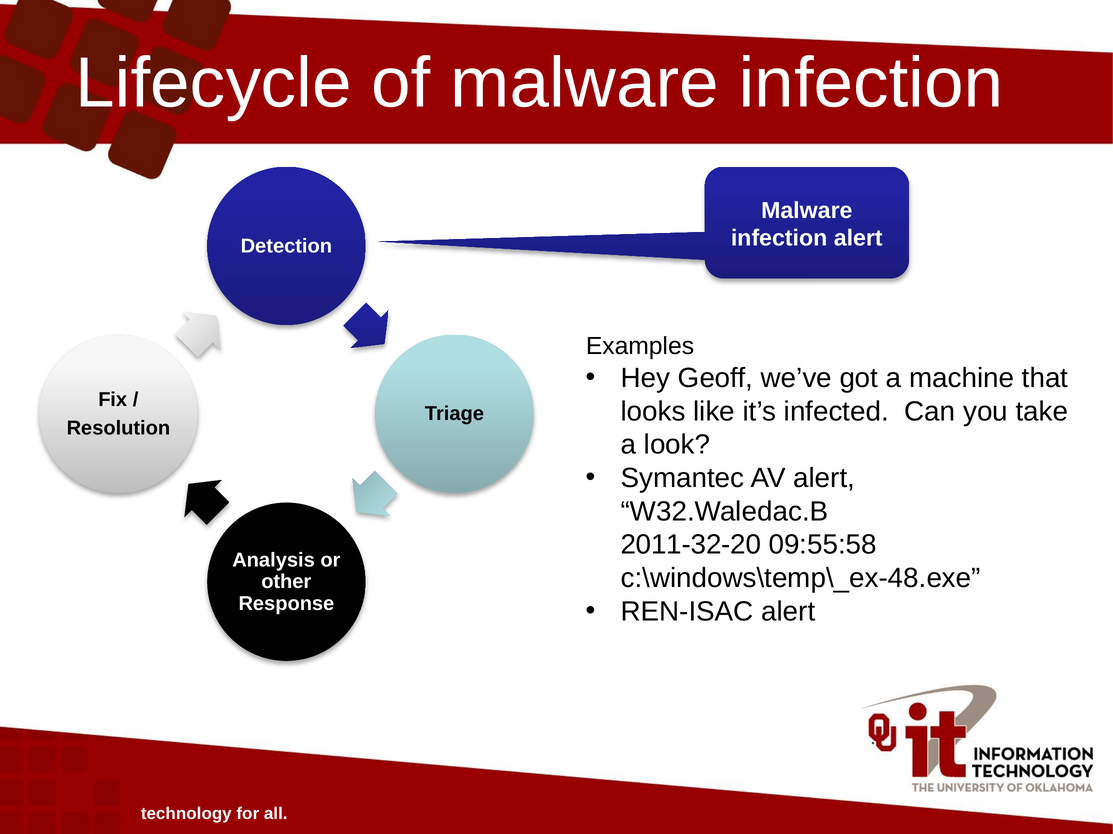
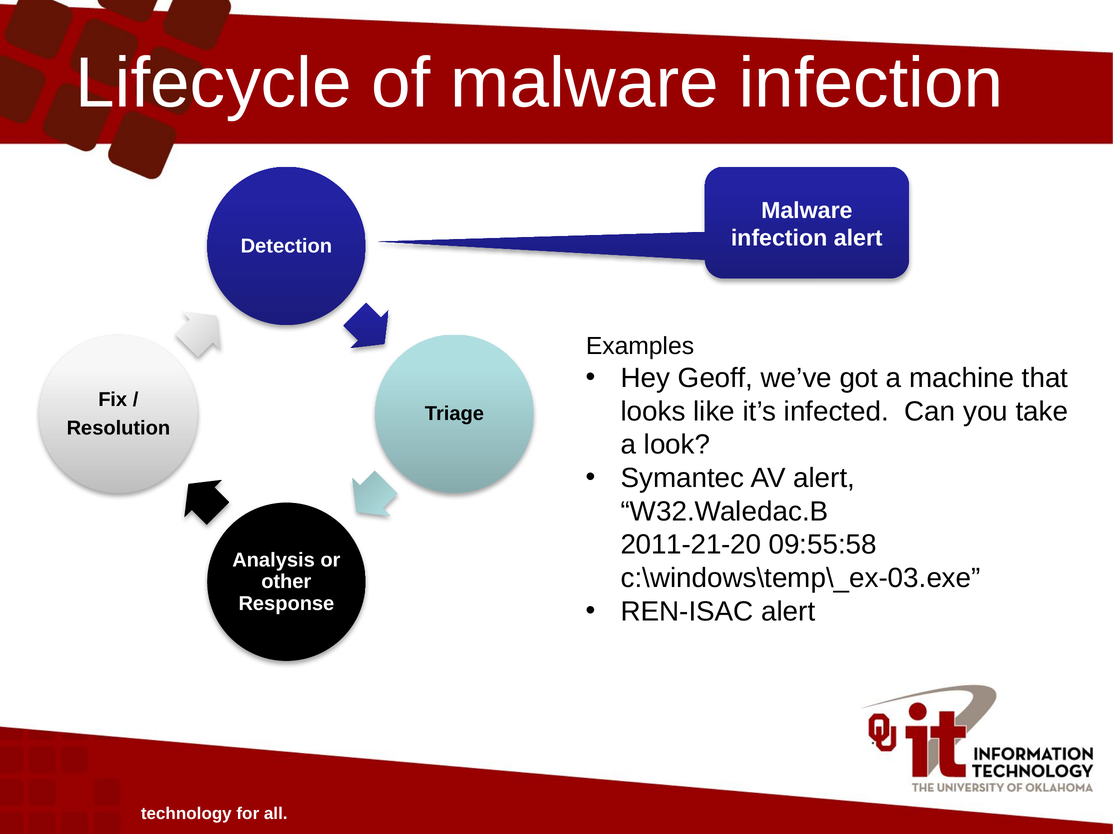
2011-32-20: 2011-32-20 -> 2011-21-20 (691, 545)
c:\windows\temp\_ex-48.exe: c:\windows\temp\_ex-48.exe -> c:\windows\temp\_ex-03.exe (801, 579)
